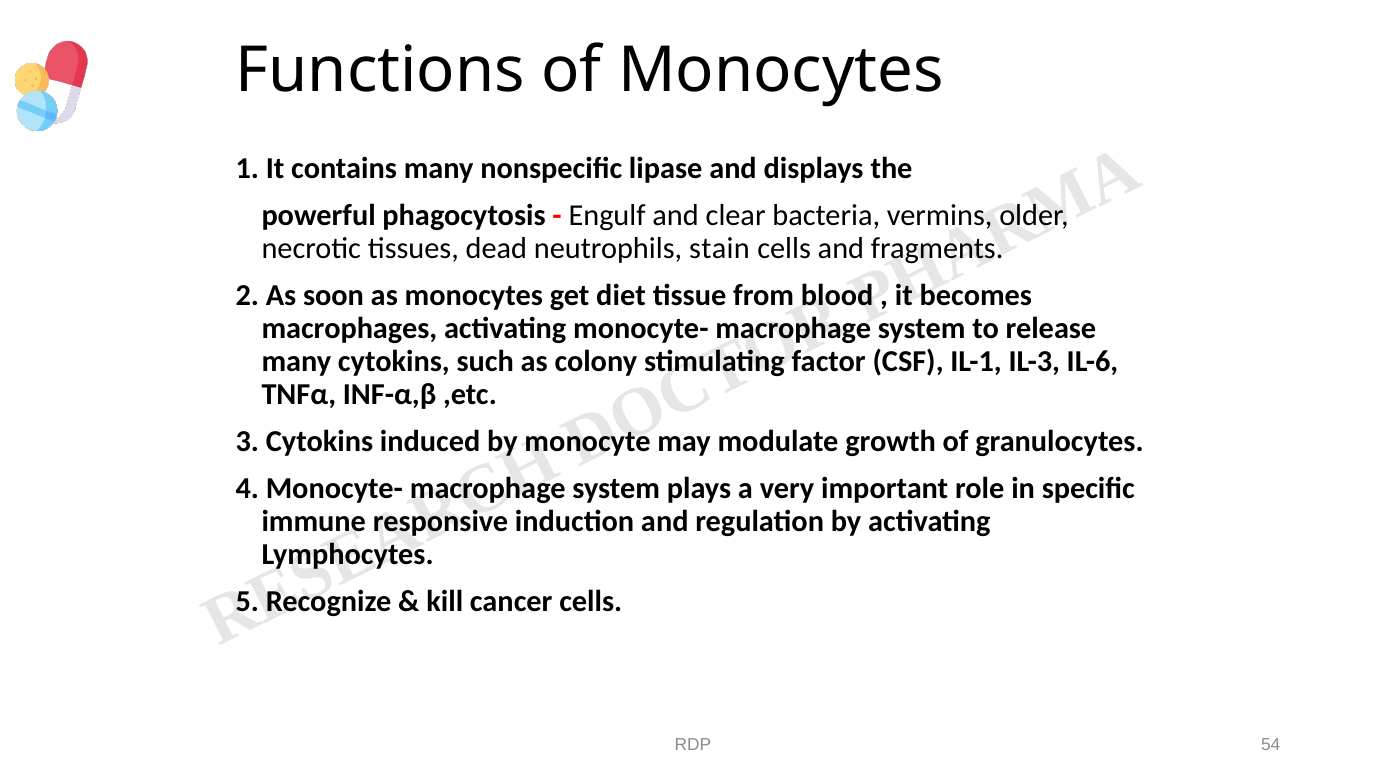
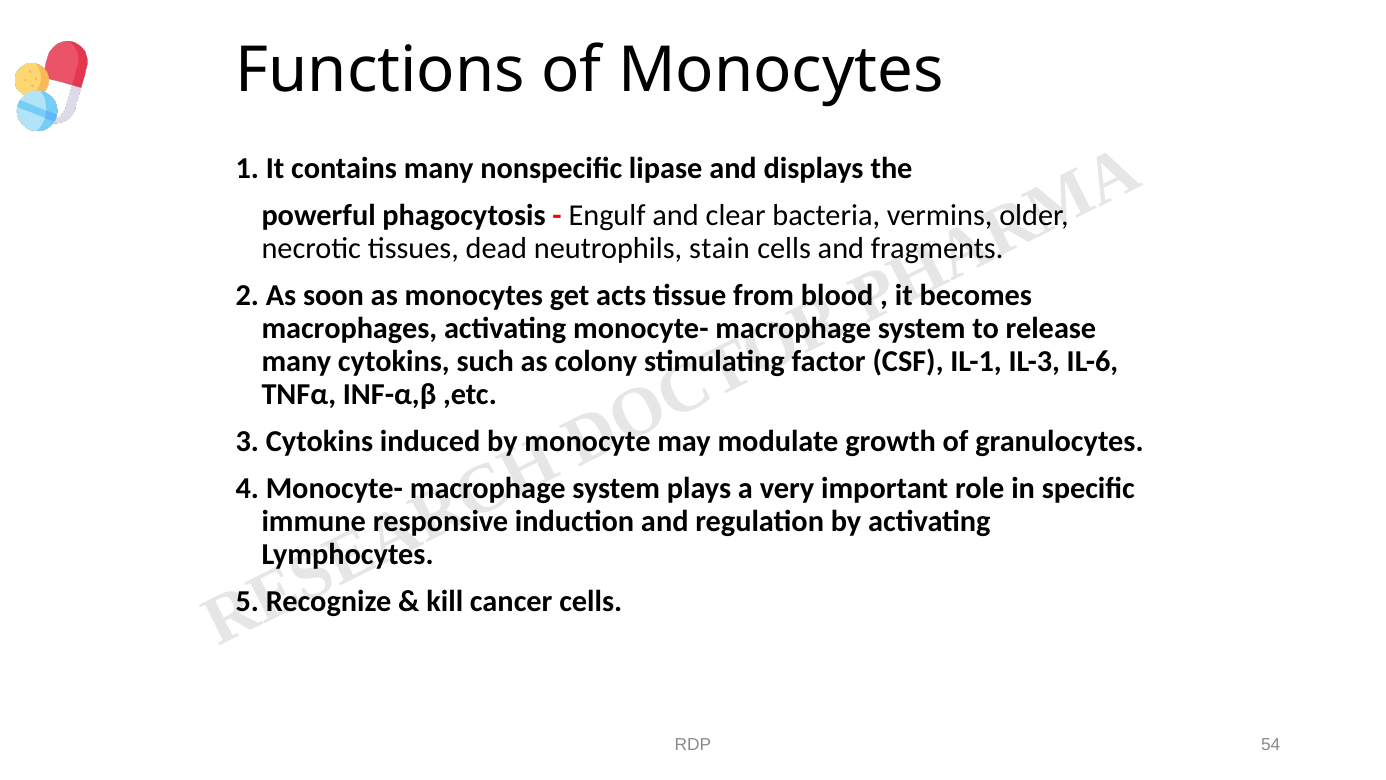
diet: diet -> acts (621, 296)
